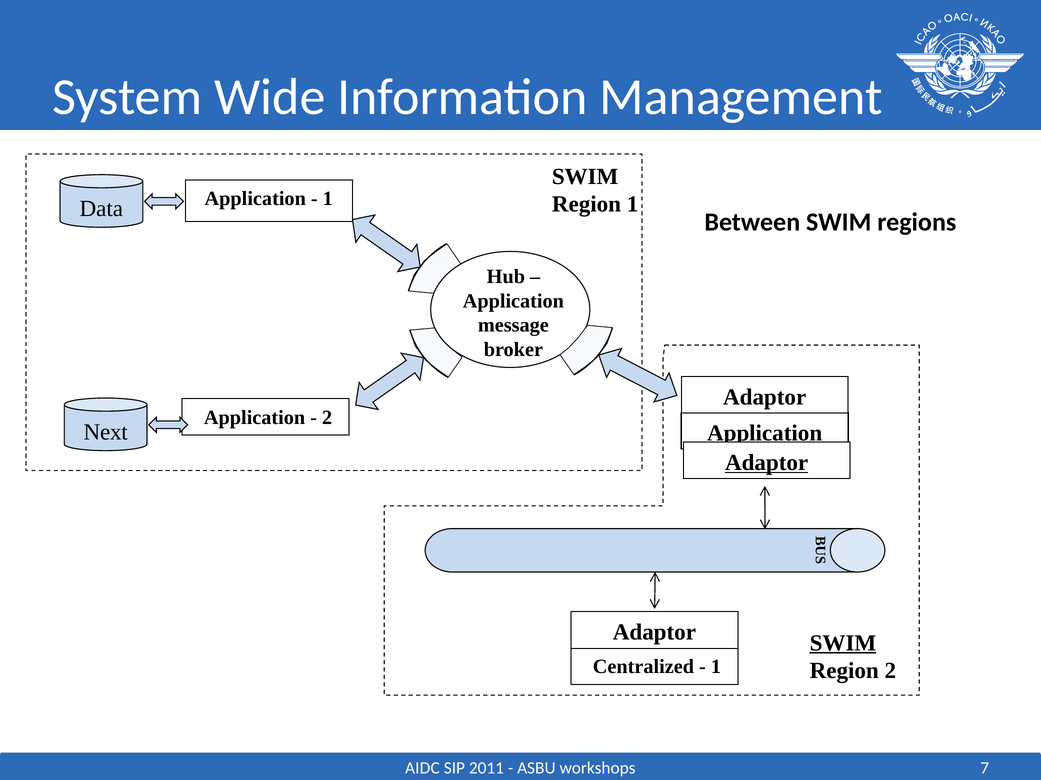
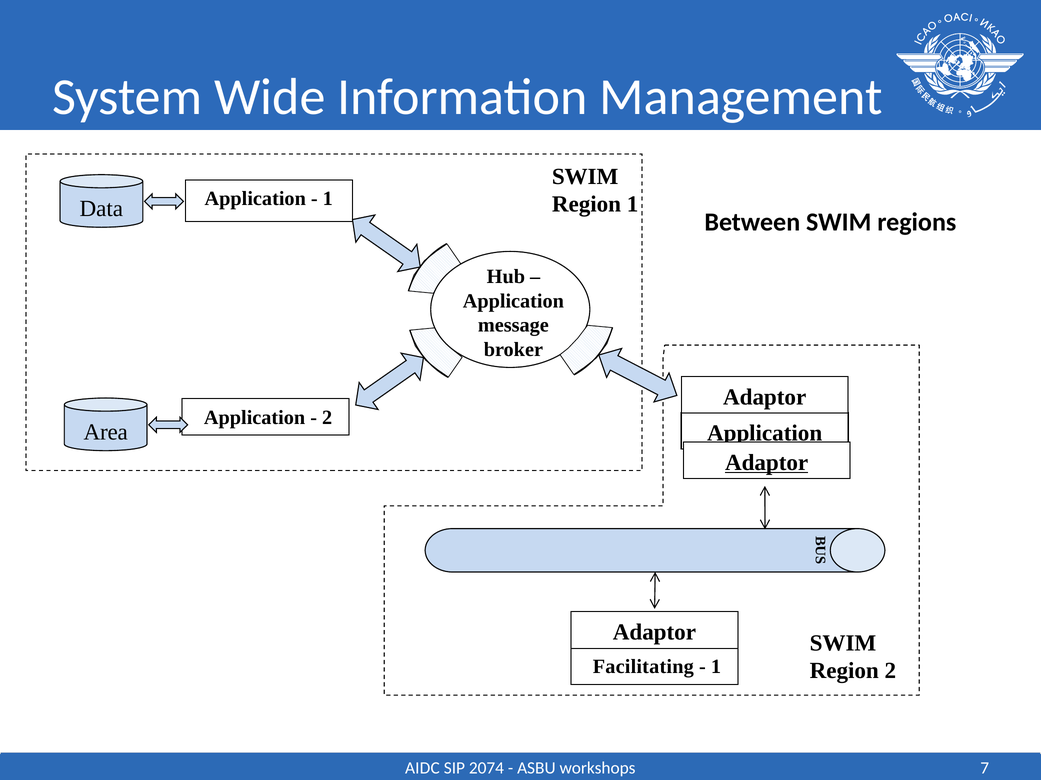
Next: Next -> Area (106, 432)
SWIM underline: present -> none (843, 644)
Centralized: Centralized -> Facilitating (643, 667)
2011: 2011 -> 2074 (486, 769)
